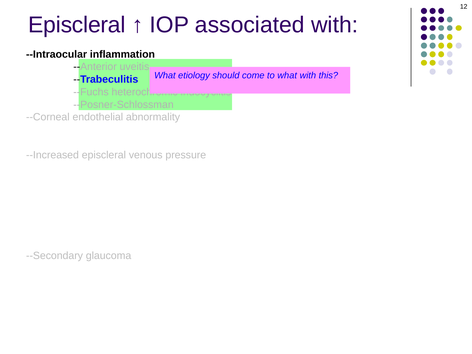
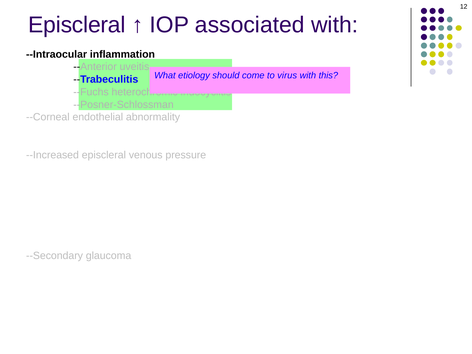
to what: what -> virus (287, 75)
